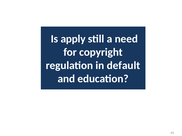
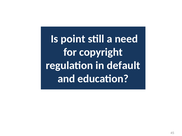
apply: apply -> point (73, 39)
